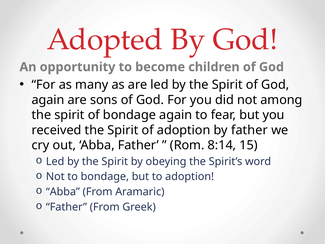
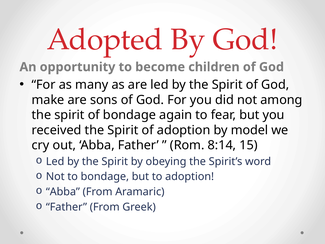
again: again -> make (48, 100)
by father: father -> model (250, 130)
